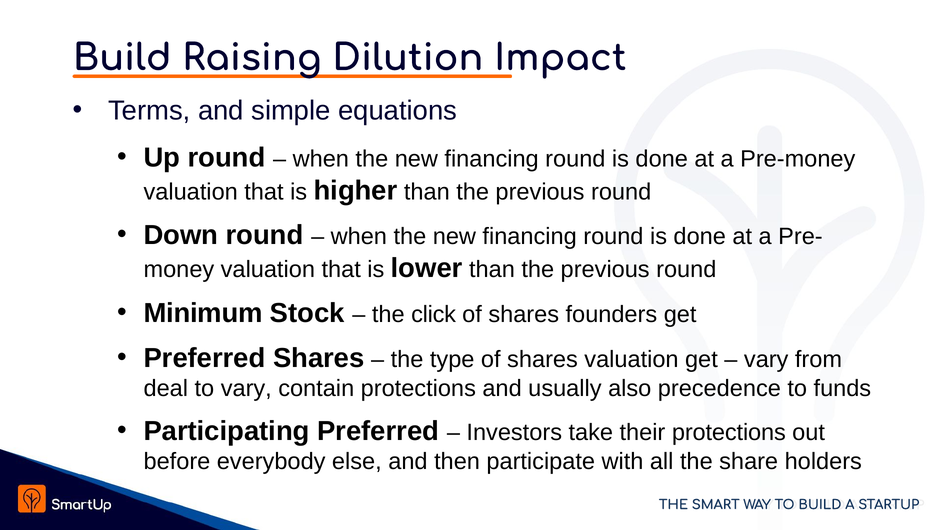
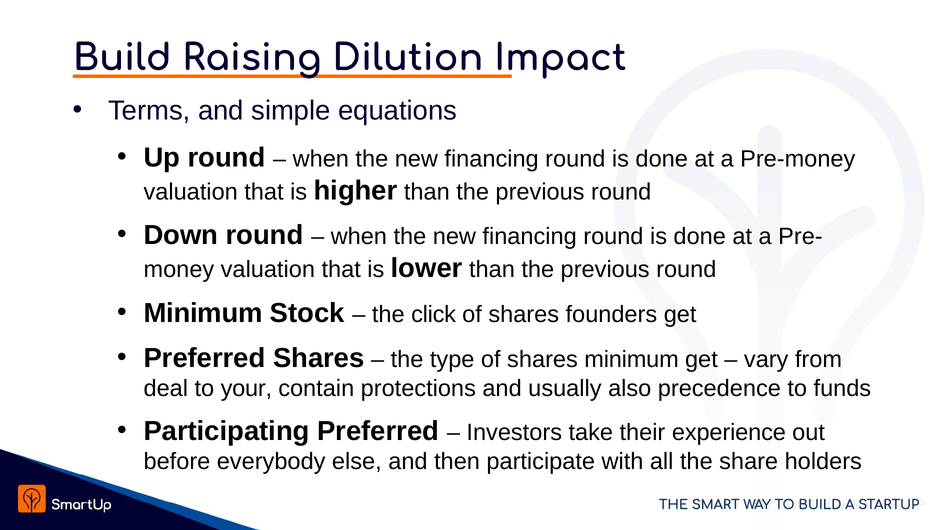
shares valuation: valuation -> minimum (632, 359)
to vary: vary -> your (246, 388)
their protections: protections -> experience (729, 432)
